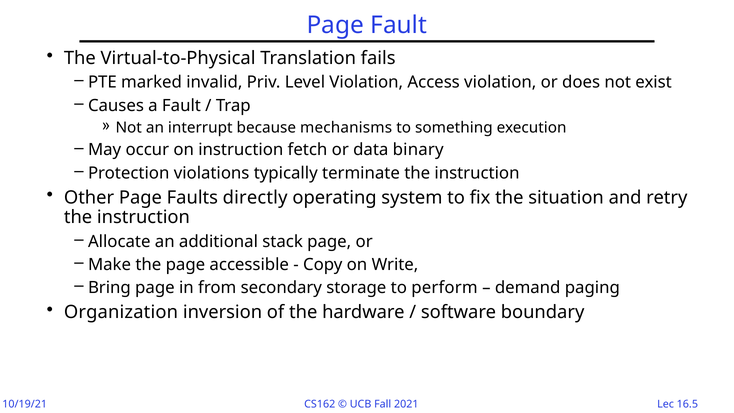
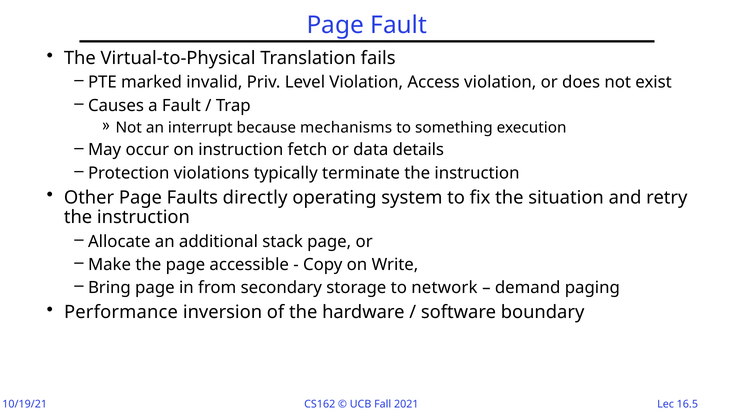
binary: binary -> details (418, 150)
perform: perform -> network (444, 288)
Organization: Organization -> Performance (121, 312)
